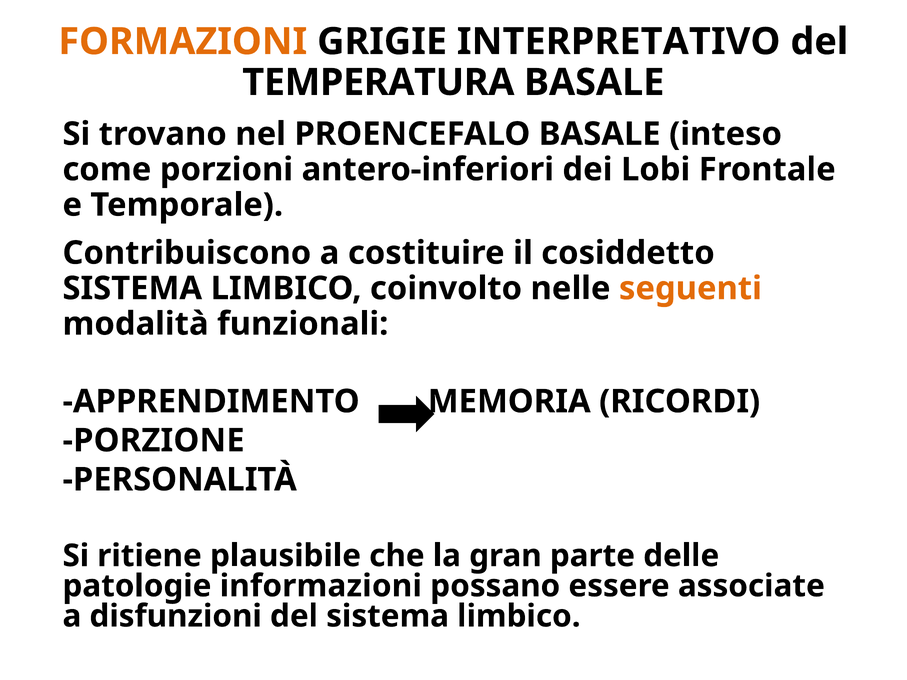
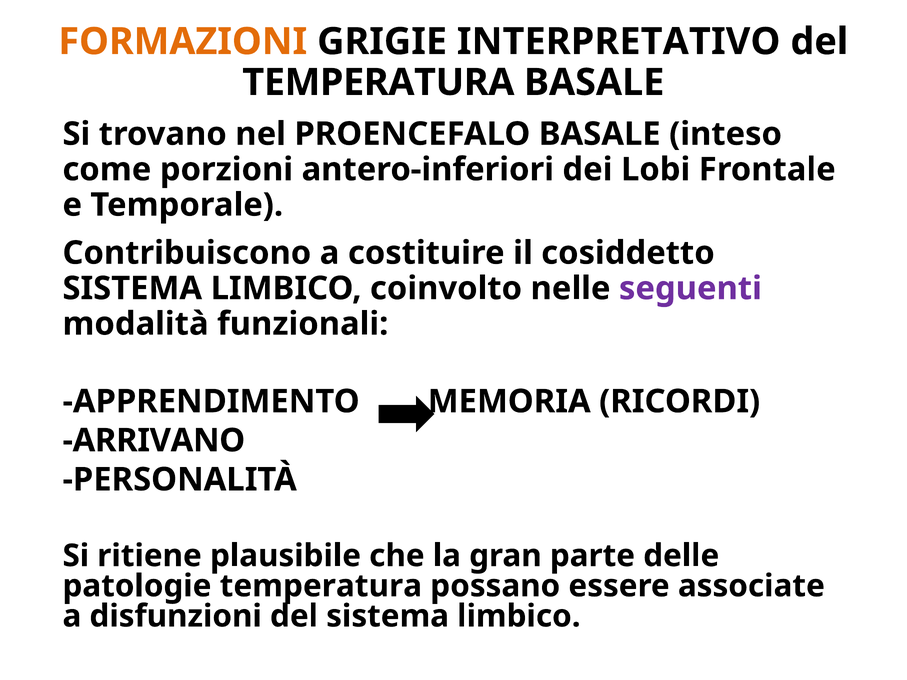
seguenti colour: orange -> purple (690, 289)
PORZIONE: PORZIONE -> ARRIVANO (154, 441)
patologie informazioni: informazioni -> temperatura (321, 586)
